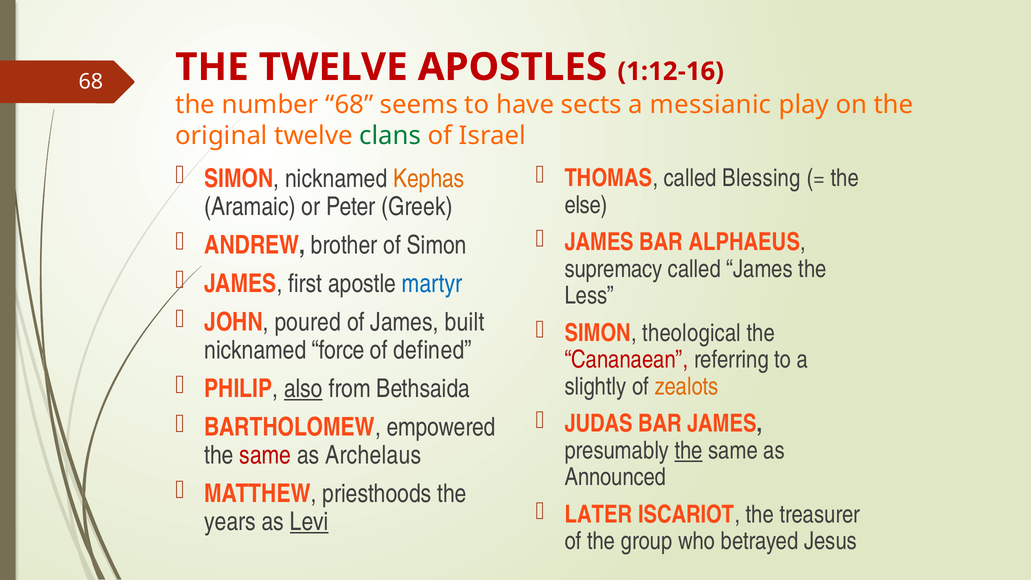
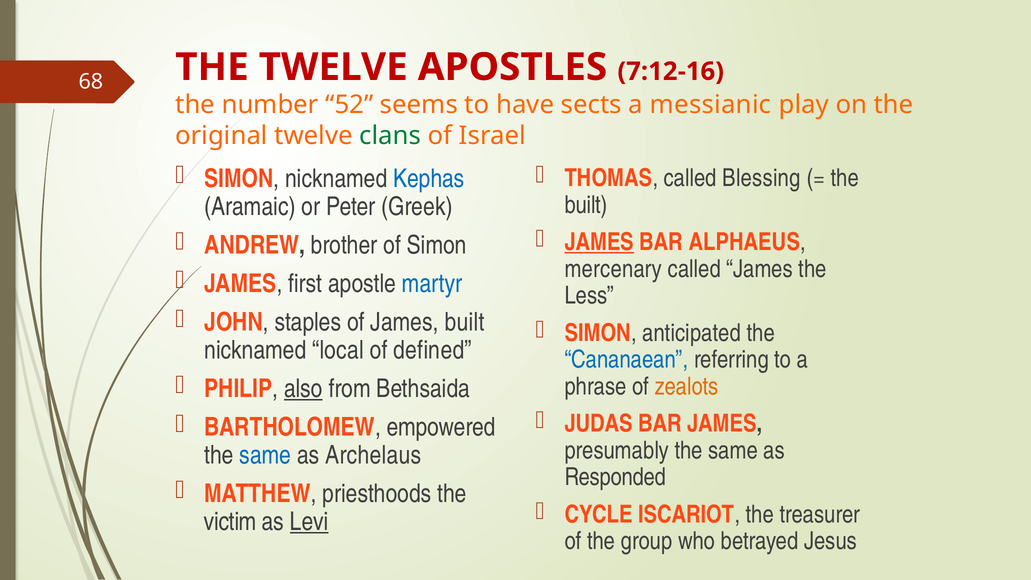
1:12-16: 1:12-16 -> 7:12-16 (671, 71)
number 68: 68 -> 52 (349, 105)
Kephas colour: orange -> blue (429, 179)
else: else -> built (586, 205)
JAMES underline: none -> present (599, 242)
supremacy: supremacy -> mercenary (613, 269)
poured: poured -> staples (308, 322)
theological: theological -> anticipated (692, 333)
force: force -> local (338, 350)
Cananaean colour: red -> blue (626, 360)
slightly: slightly -> phrase (595, 386)
the underline: present -> none (689, 450)
same colour: red -> blue (265, 455)
Announced: Announced -> Responded (615, 477)
LATER: LATER -> CYCLE (599, 514)
years: years -> victim (230, 521)
